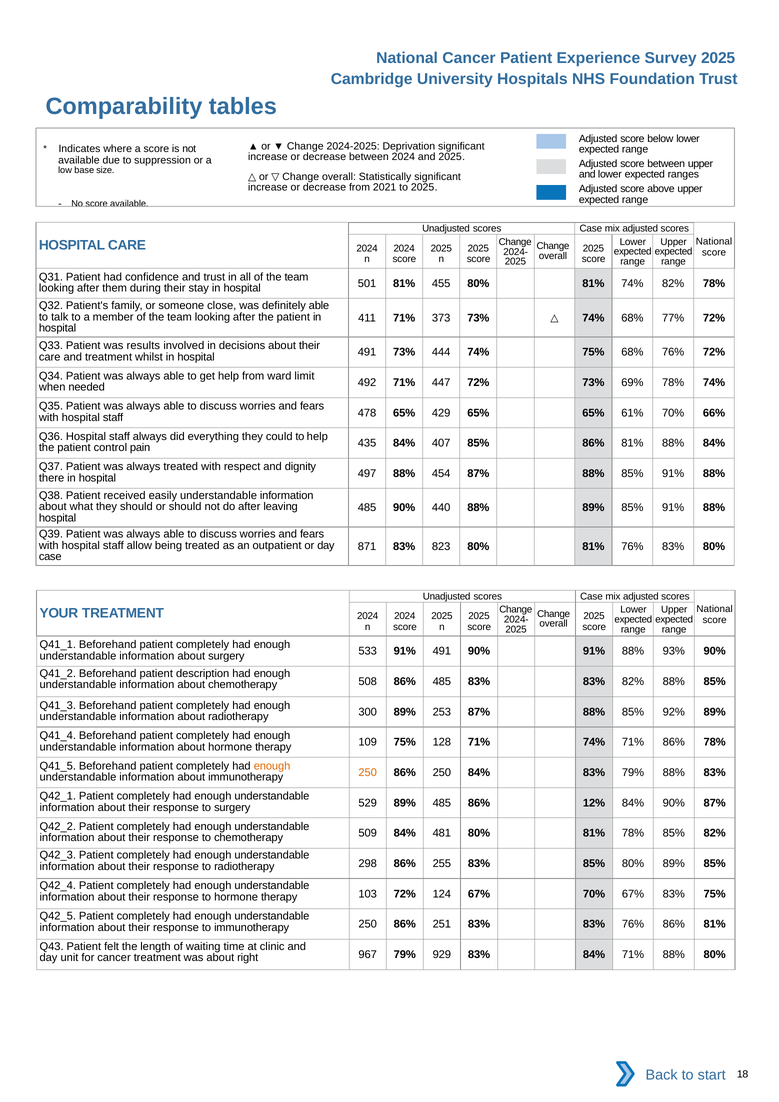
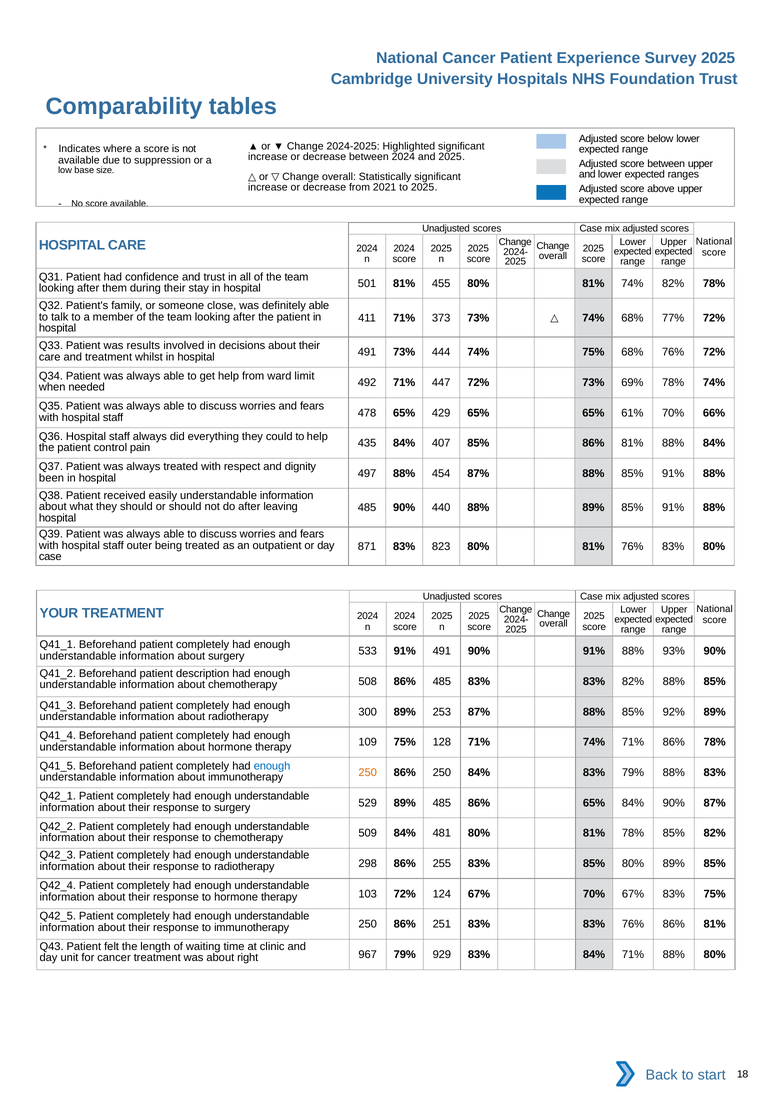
Deprivation: Deprivation -> Highlighted (409, 146)
there: there -> been (51, 478)
allow: allow -> outer (139, 546)
enough colour: orange -> blue (272, 766)
86% 12%: 12% -> 65% (594, 803)
